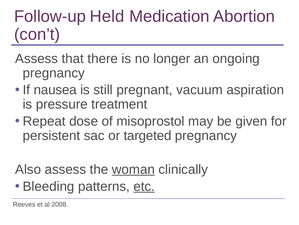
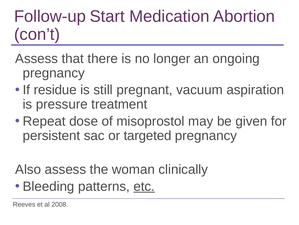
Held: Held -> Start (107, 16)
nausea: nausea -> residue (55, 90)
woman underline: present -> none (133, 169)
